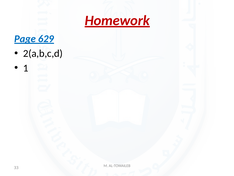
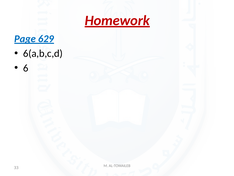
2(a,b,c,d: 2(a,b,c,d -> 6(a,b,c,d (43, 53)
1: 1 -> 6 (26, 68)
